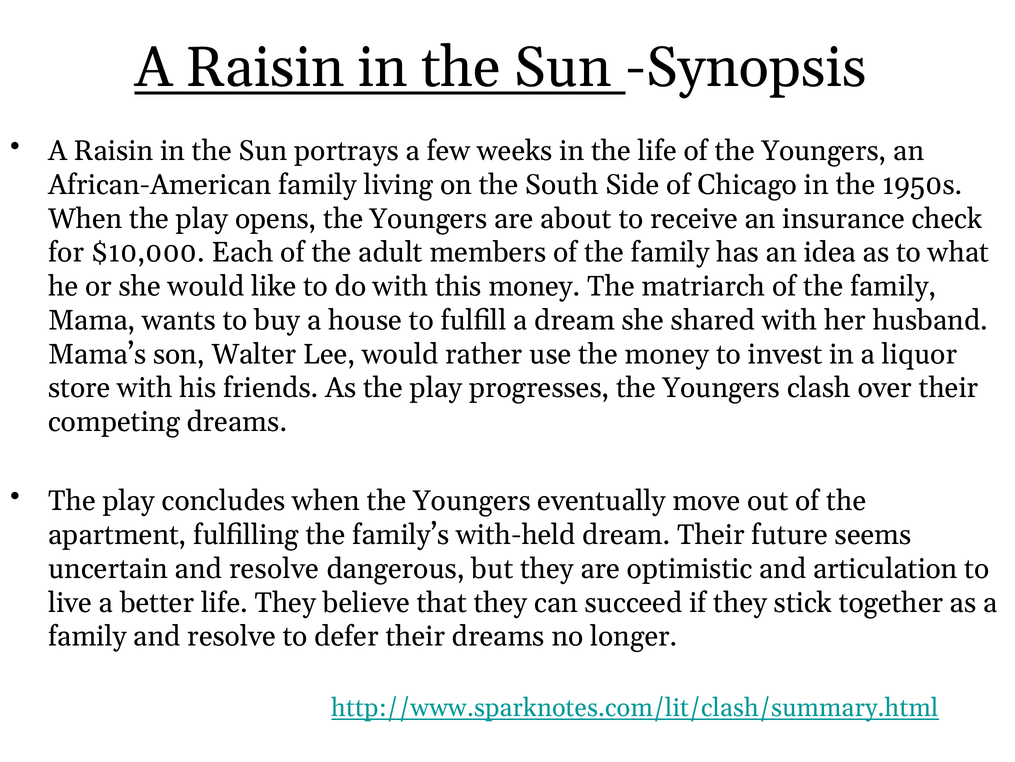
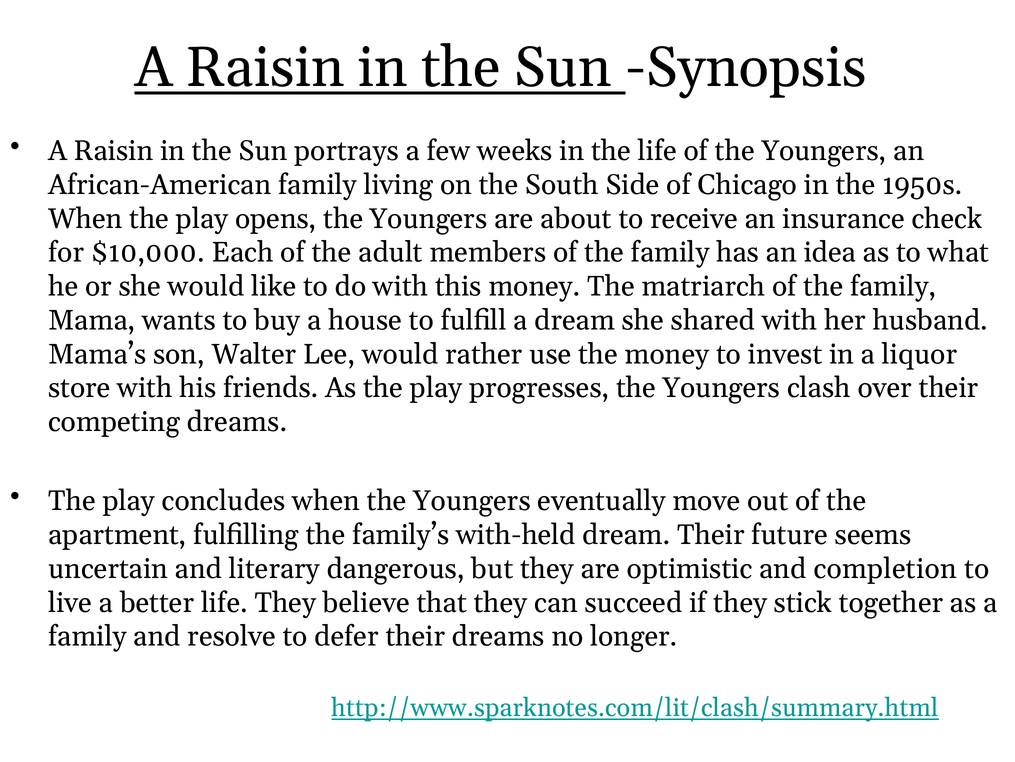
uncertain and resolve: resolve -> literary (274, 568)
articulation: articulation -> completion (885, 568)
